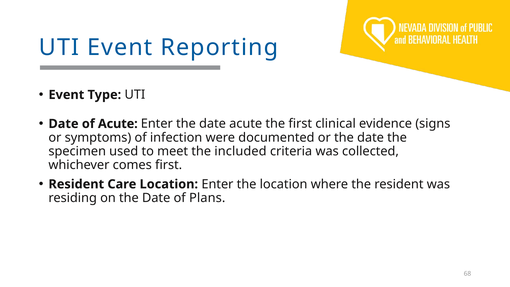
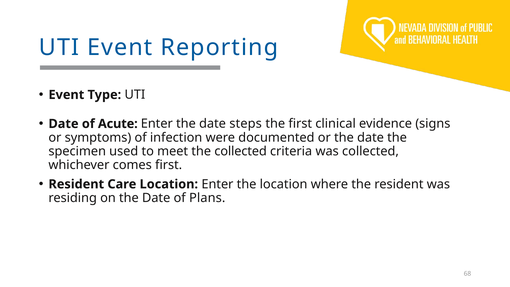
date acute: acute -> steps (246, 124)
the included: included -> collected (241, 151)
